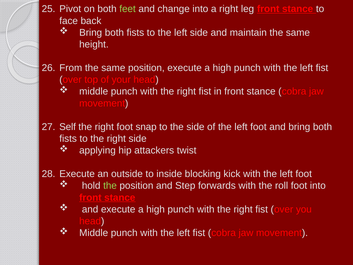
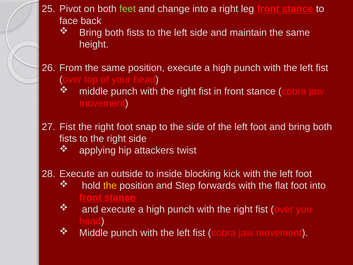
Self: Self -> Fist (67, 127)
the colour: light green -> yellow (110, 186)
roll: roll -> flat (282, 186)
